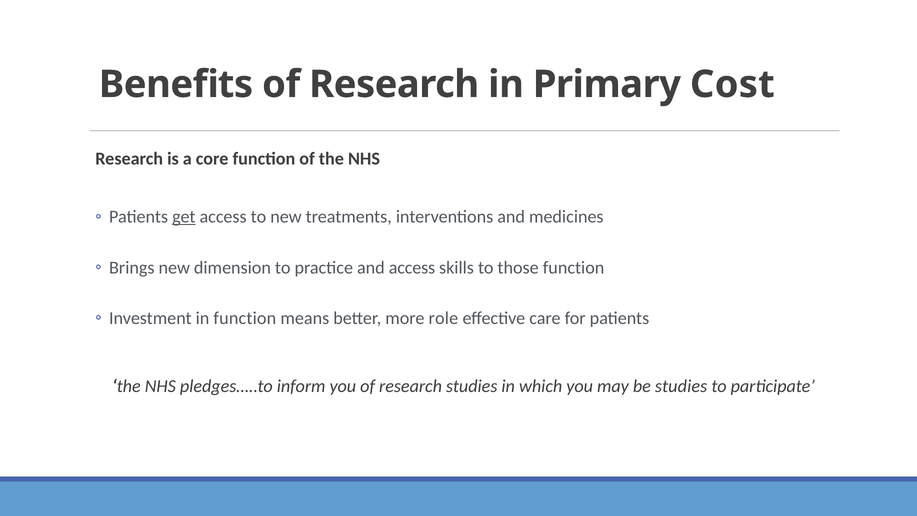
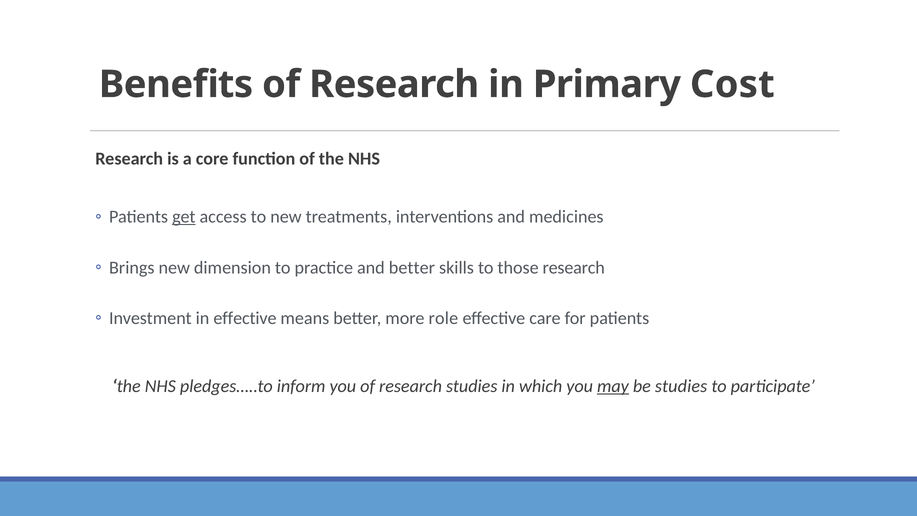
and access: access -> better (412, 267)
those function: function -> research (574, 267)
in function: function -> effective (245, 318)
may underline: none -> present (613, 386)
